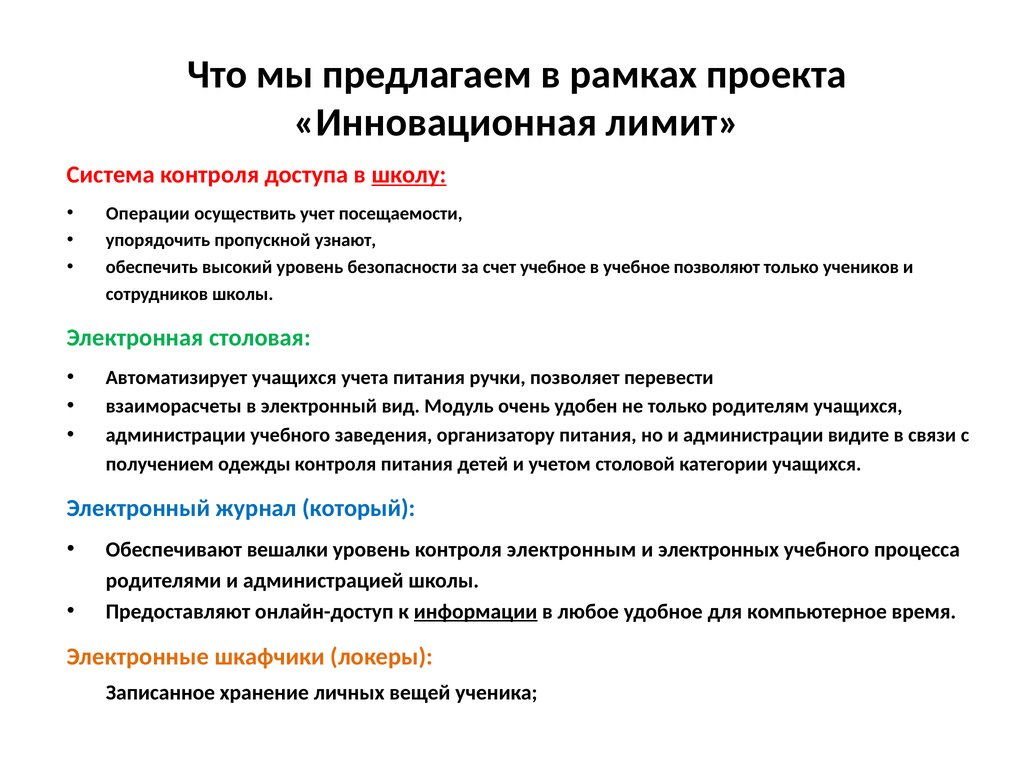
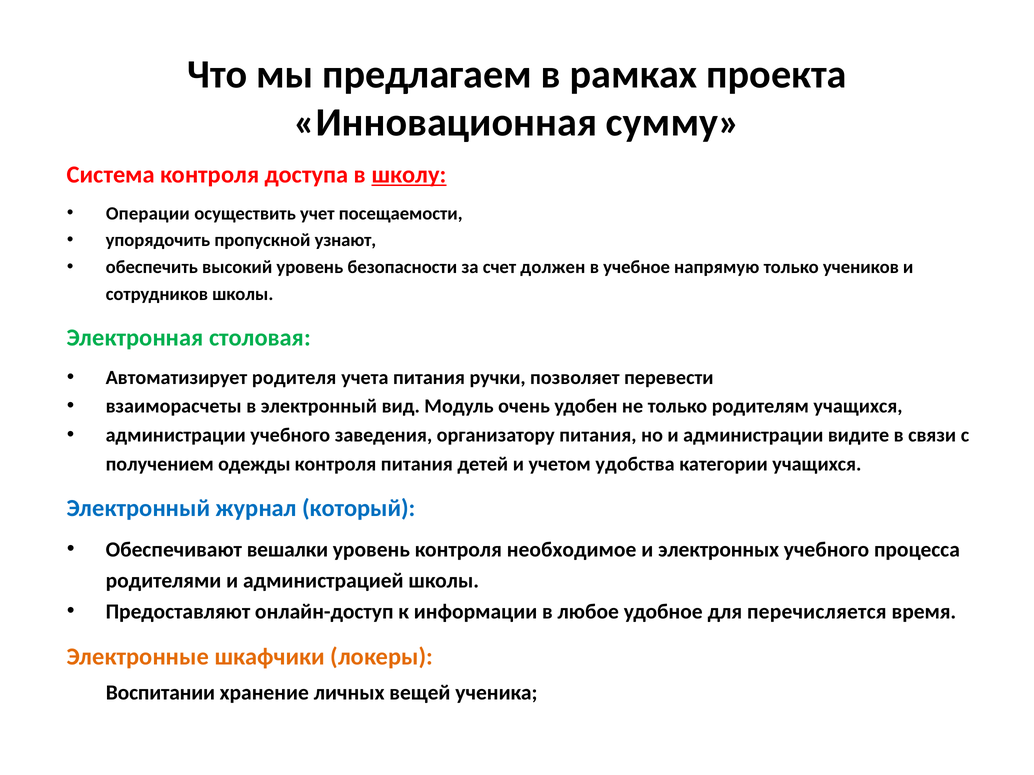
лимит: лимит -> сумму (673, 123)
счет учебное: учебное -> должен (553, 267)
позволяют: позволяют -> напрямую (717, 267)
Автоматизирует учащихся: учащихся -> родителя (294, 378)
столовой: столовой -> удобства (635, 464)
электронным: электронным -> необходимое (572, 550)
информации underline: present -> none (476, 612)
компьютерное: компьютерное -> перечисляется (817, 612)
Записанное: Записанное -> Воспитании (160, 693)
